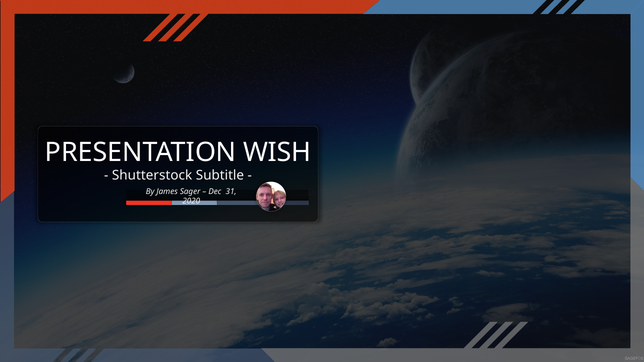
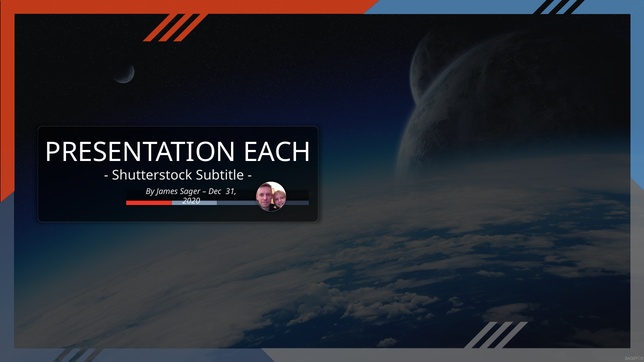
WISH: WISH -> EACH (277, 152)
